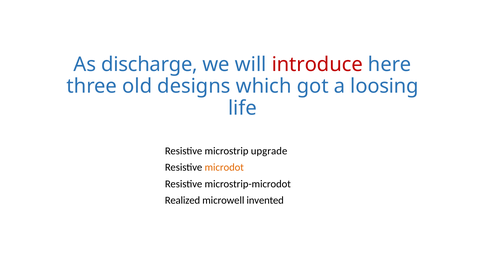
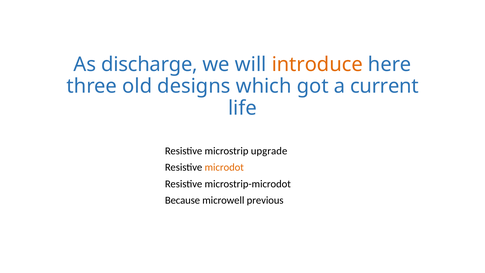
introduce colour: red -> orange (317, 64)
loosing: loosing -> current (384, 86)
Realized: Realized -> Because (182, 200)
invented: invented -> previous (265, 200)
